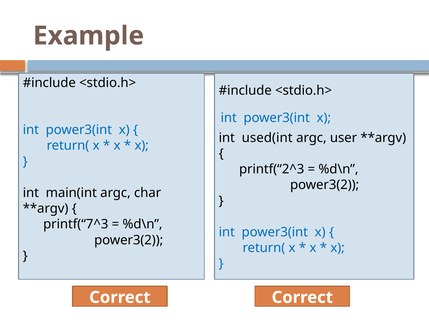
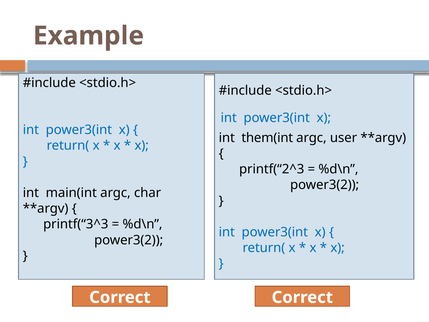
used(int: used(int -> them(int (267, 138)
printf(“7^3: printf(“7^3 -> printf(“3^3 (76, 224)
